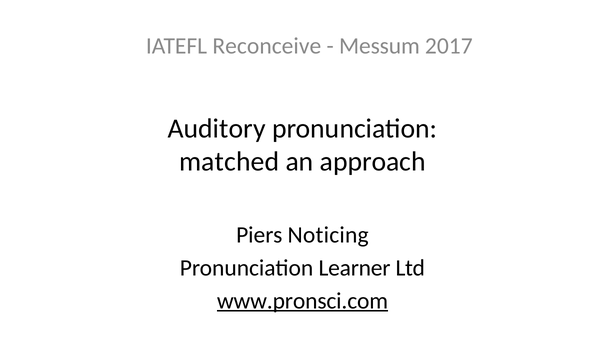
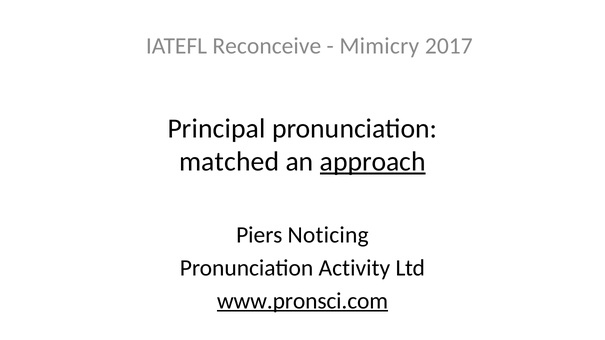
Messum: Messum -> Mimicry (379, 46)
Auditory: Auditory -> Principal (217, 129)
approach underline: none -> present (373, 162)
Learner: Learner -> Activity (354, 268)
